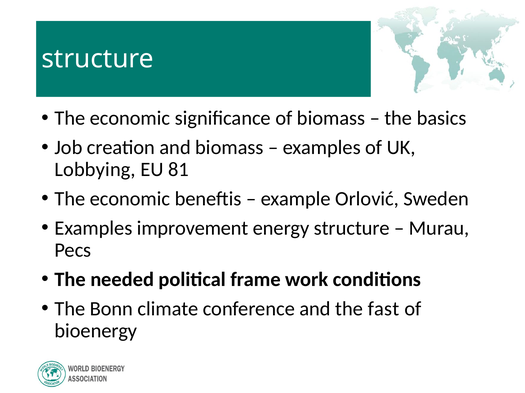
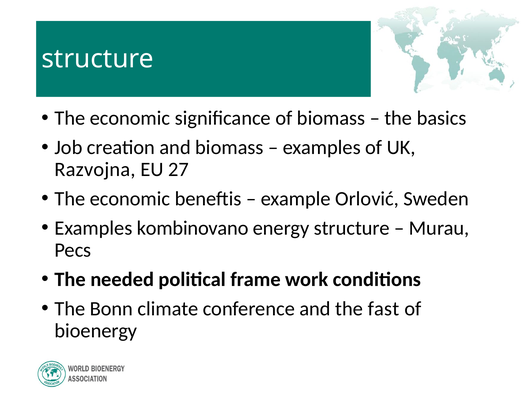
Lobbying: Lobbying -> Razvojna (95, 170)
81: 81 -> 27 (178, 170)
improvement: improvement -> kombinovano (193, 228)
